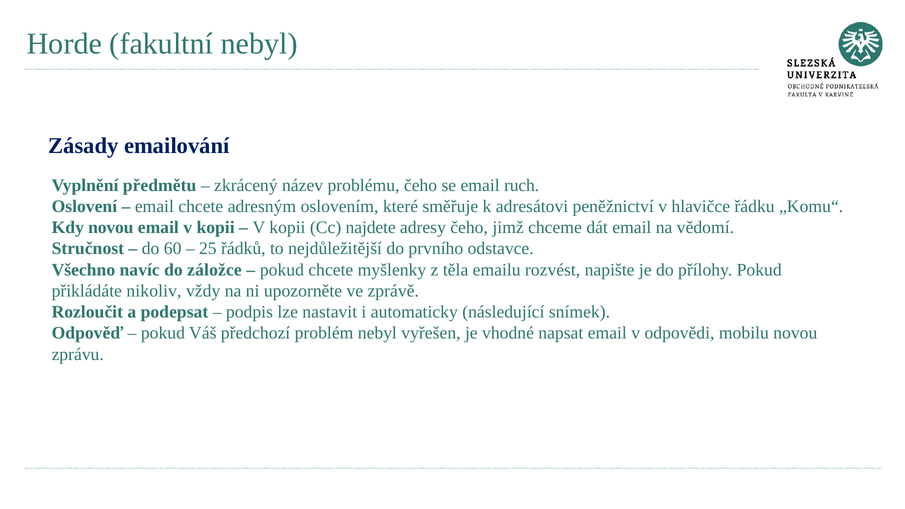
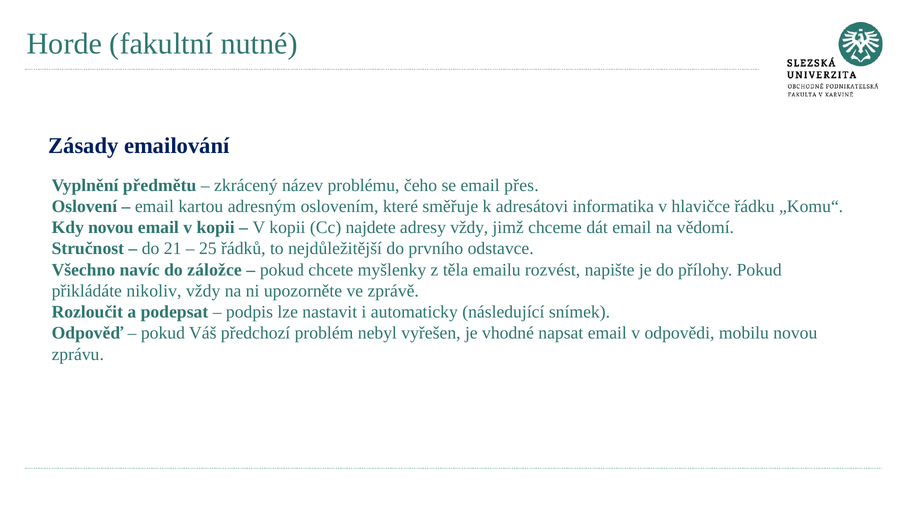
fakultní nebyl: nebyl -> nutné (259, 44)
ruch: ruch -> přes (521, 185)
email chcete: chcete -> kartou (201, 206)
peněžnictví: peněžnictví -> informatika (613, 206)
adresy čeho: čeho -> vždy (469, 227)
60: 60 -> 21 (173, 249)
